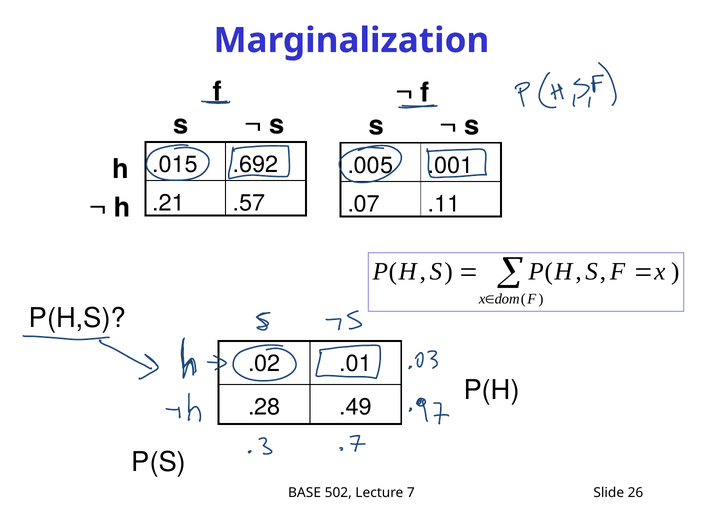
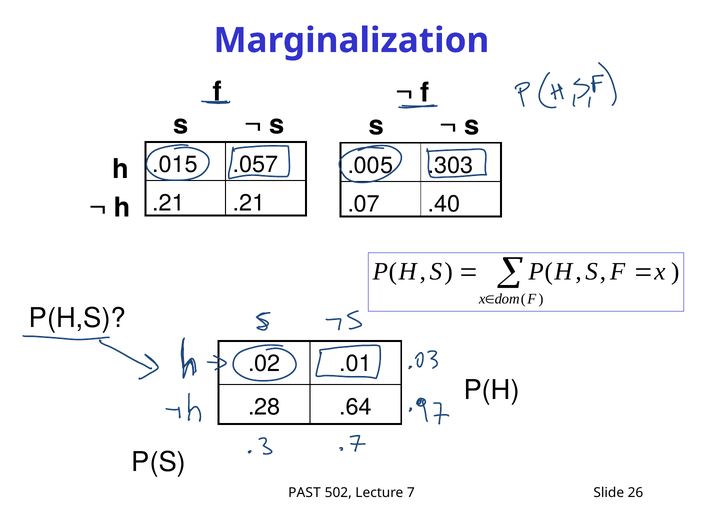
.692: .692 -> .057 (255, 165)
.001: .001 -> .303 (451, 166)
.21 .57: .57 -> .21 (249, 203)
.11: .11 -> .40 (444, 204)
.49: .49 -> .64 (356, 407)
BASE: BASE -> PAST (304, 493)
